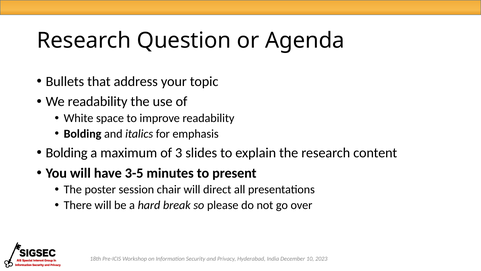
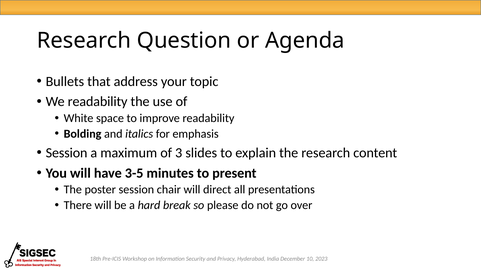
Bolding: Bolding -> Session (67, 153)
